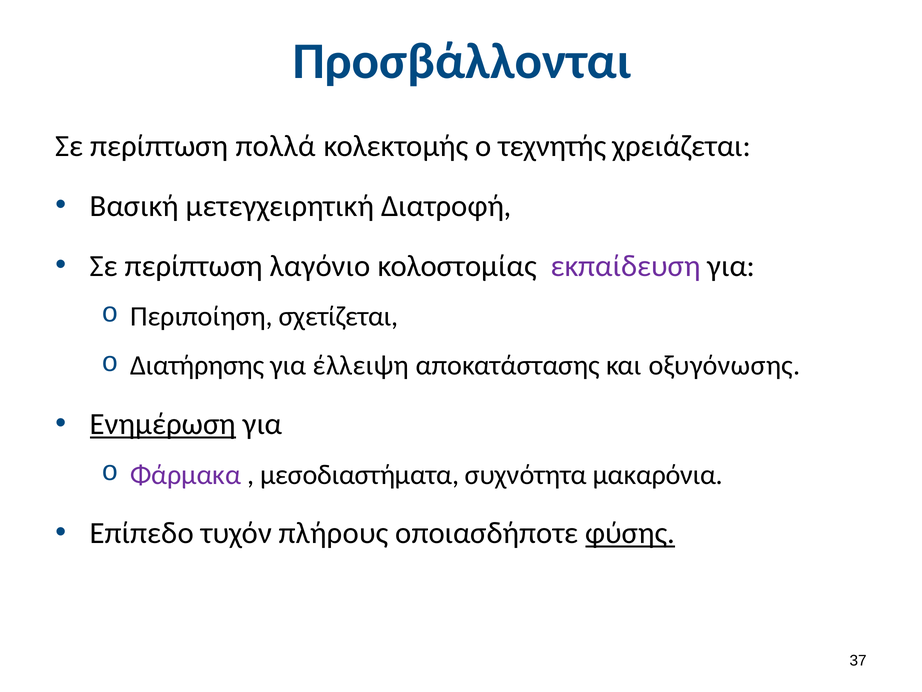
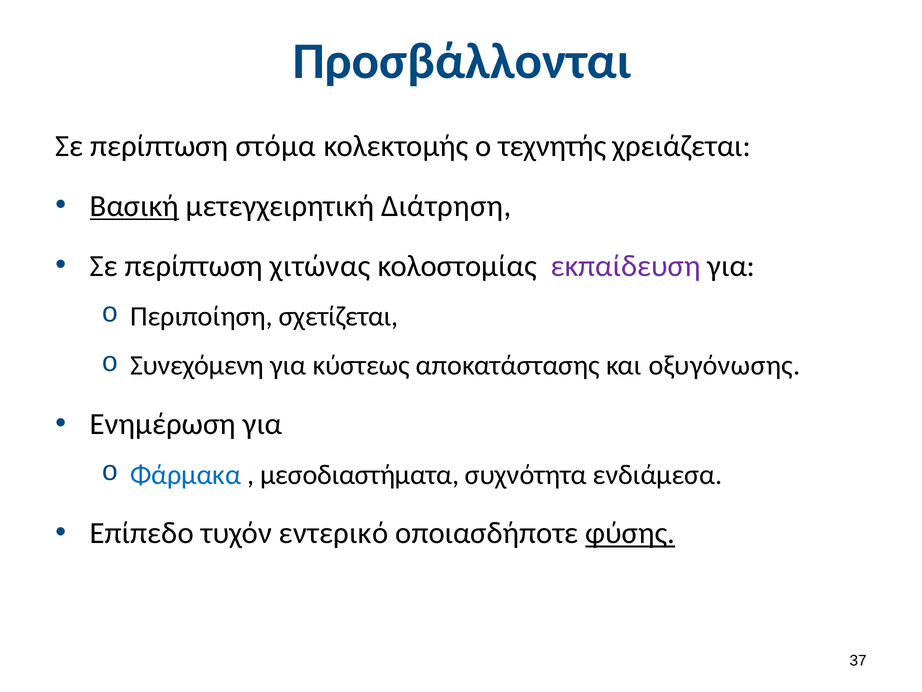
πολλά: πολλά -> στόμα (276, 146)
Βασική underline: none -> present (134, 206)
Διατροφή: Διατροφή -> Διάτρηση (446, 206)
λαγόνιο: λαγόνιο -> χιτώνας (320, 266)
Διατήρησης: Διατήρησης -> Συνεχόμενη (197, 365)
έλλειψη: έλλειψη -> κύστεως (361, 365)
Ενημέρωση underline: present -> none (163, 424)
Φάρμακα colour: purple -> blue (186, 474)
μακαρόνια: μακαρόνια -> ενδιάμεσα (658, 474)
πλήρους: πλήρους -> εντερικό (334, 533)
